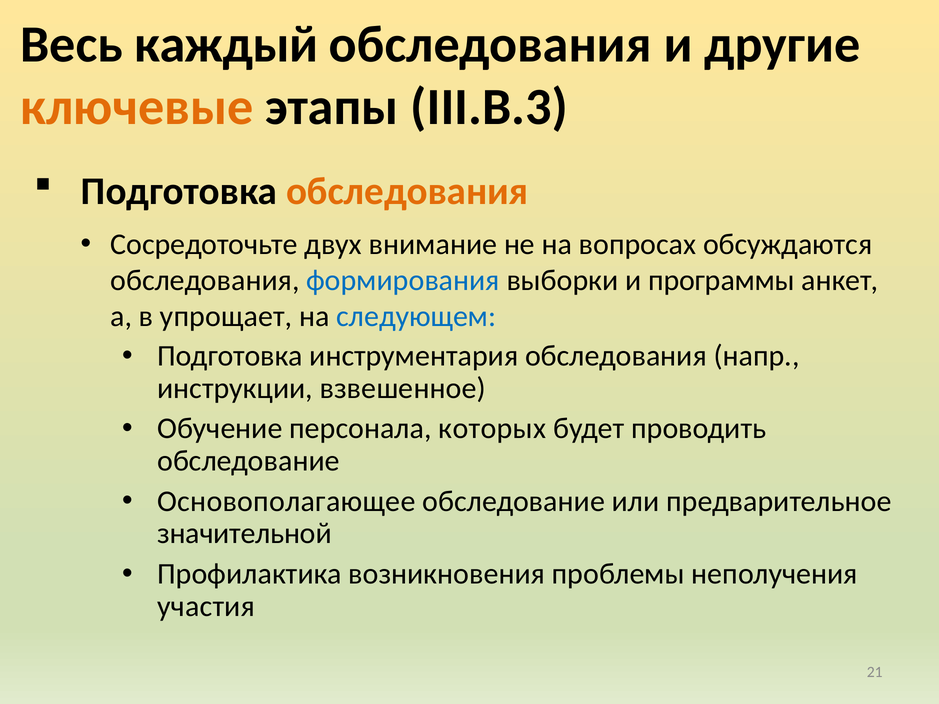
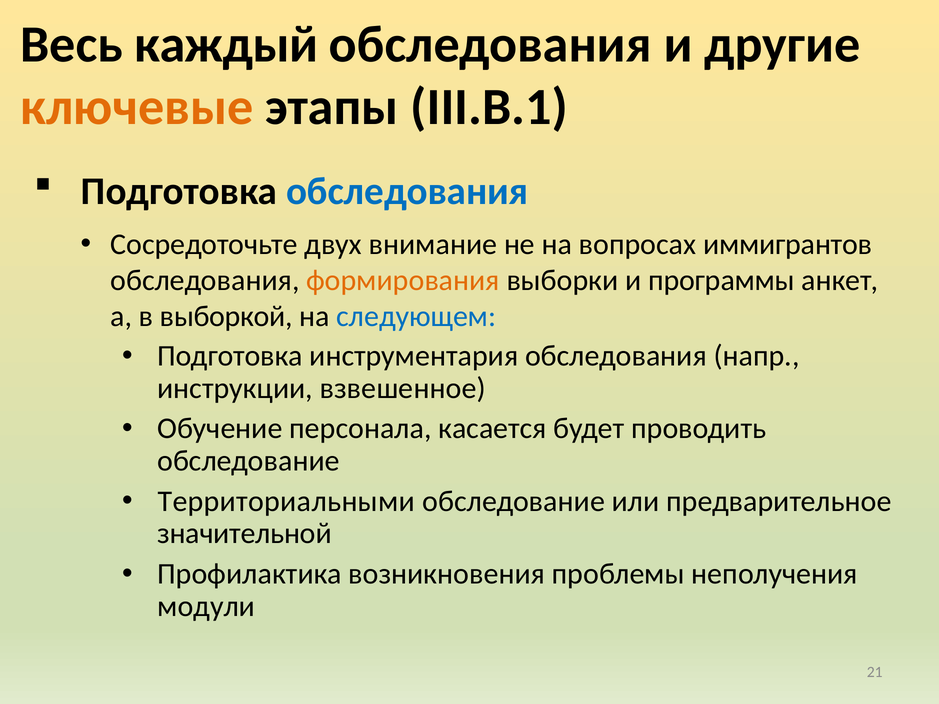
III.B.3: III.B.3 -> III.B.1 (489, 107)
обследования colour: orange -> blue (407, 192)
обсуждаются: обсуждаются -> иммигрантов (788, 244)
формирования colour: blue -> orange (403, 280)
упрощает: упрощает -> выборкой (226, 316)
которых: которых -> касается (492, 429)
Основополагающее: Основополагающее -> Территориальными (286, 501)
участия: участия -> модули (206, 606)
